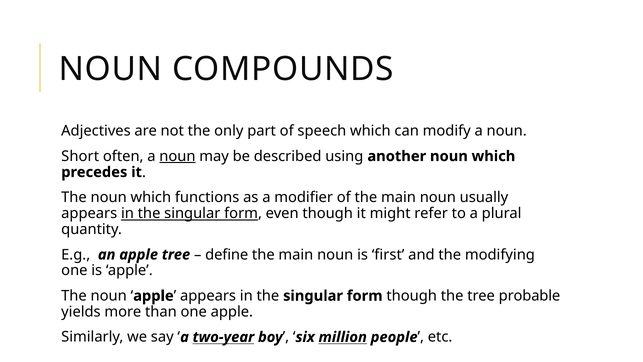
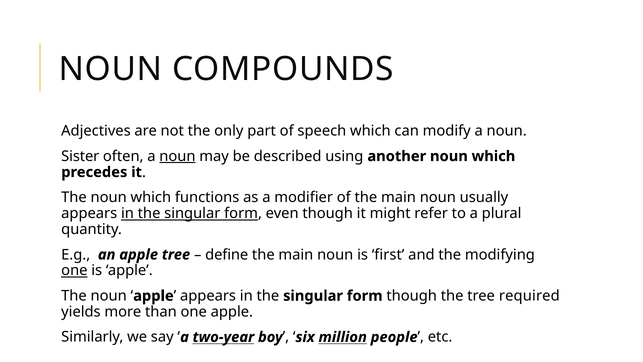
Short: Short -> Sister (80, 156)
one underline: none -> present (74, 270)
probable: probable -> required (529, 296)
